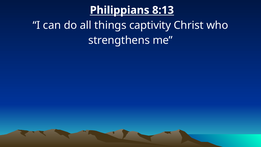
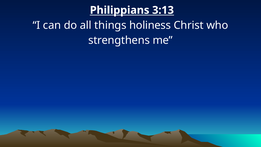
8:13: 8:13 -> 3:13 (163, 10)
captivity: captivity -> holiness (150, 25)
